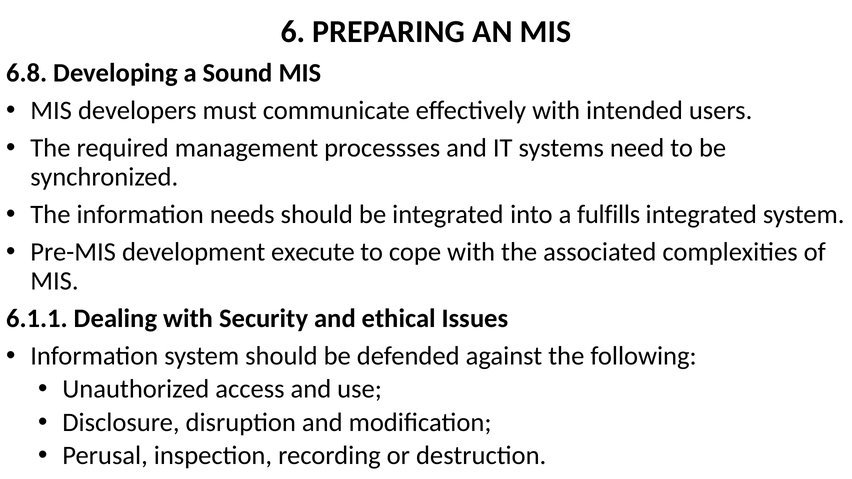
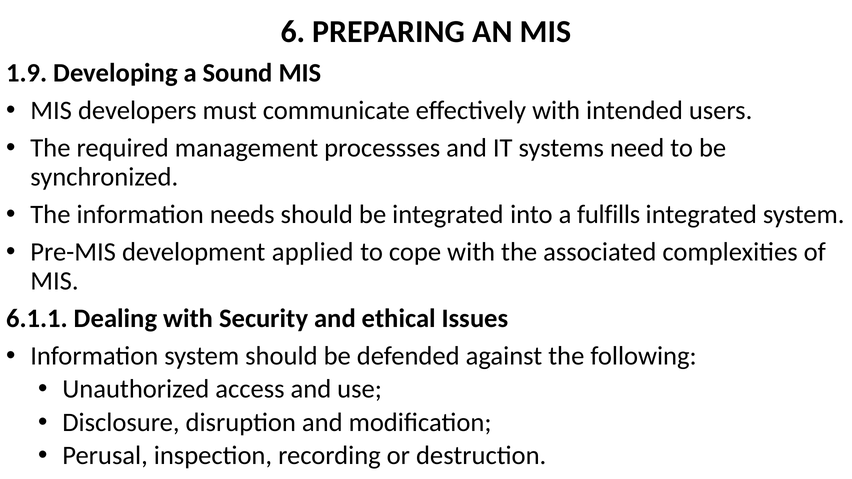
6.8: 6.8 -> 1.9 (27, 73)
execute: execute -> applied (313, 252)
